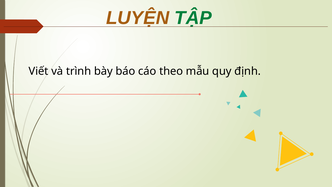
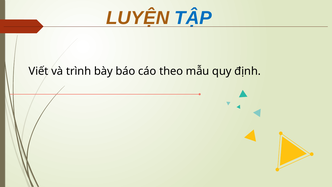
TẬP colour: green -> blue (193, 18)
